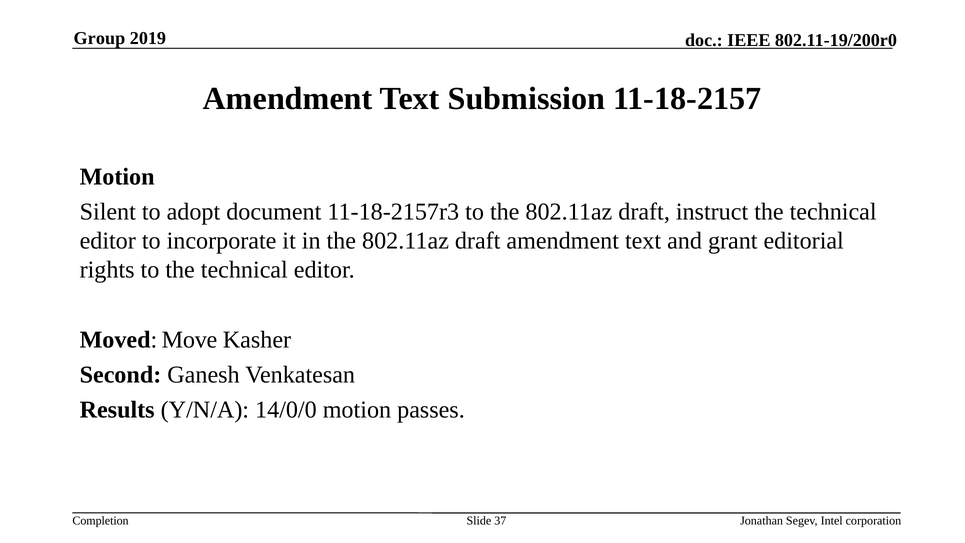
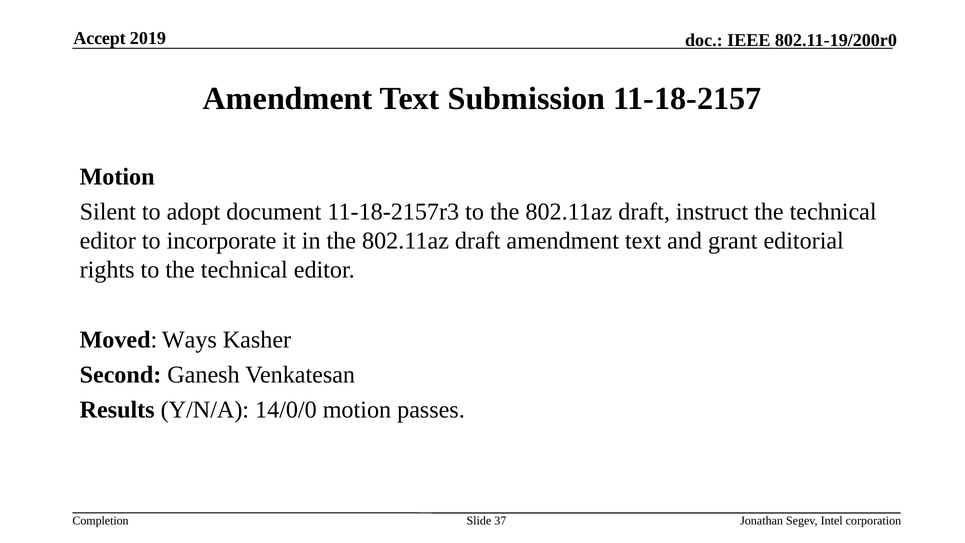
Group: Group -> Accept (100, 38)
Move: Move -> Ways (189, 339)
